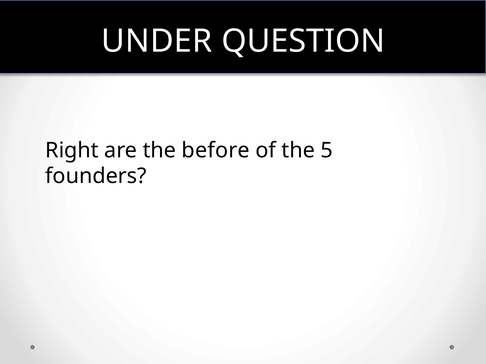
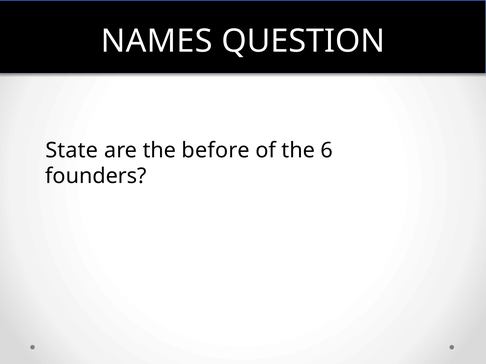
UNDER: UNDER -> NAMES (157, 41)
Right: Right -> State (72, 150)
5: 5 -> 6 (327, 150)
